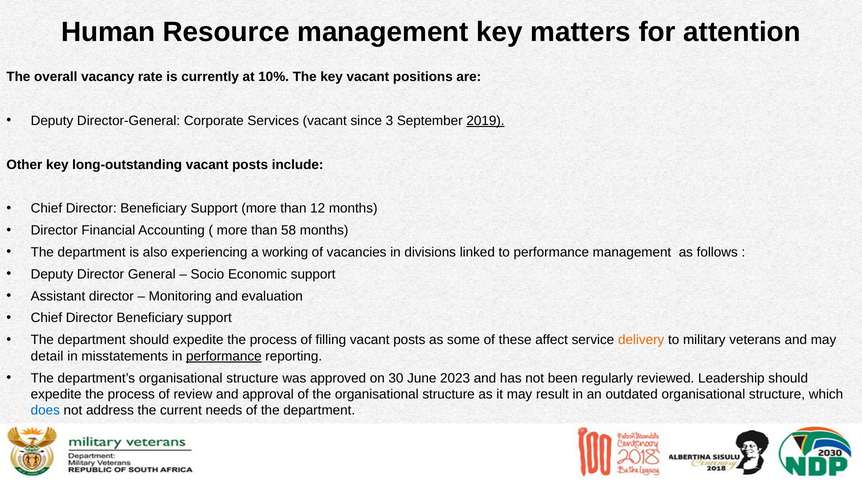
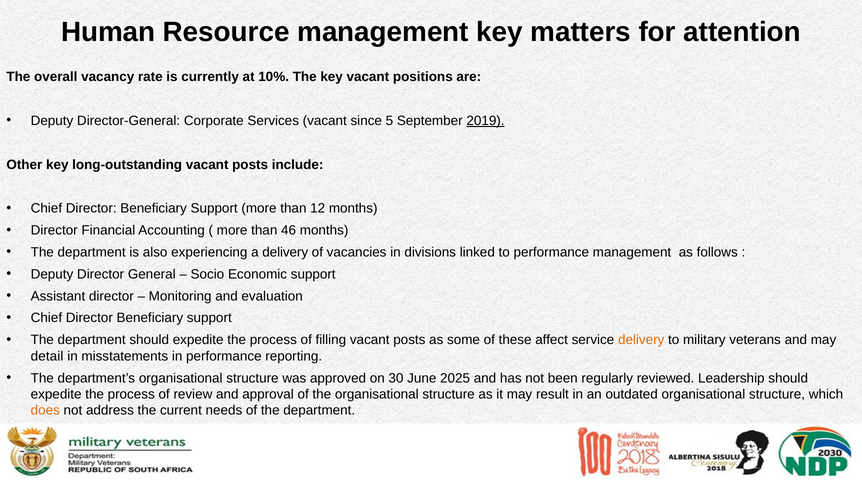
3: 3 -> 5 (389, 121)
58: 58 -> 46 (289, 230)
a working: working -> delivery (285, 252)
performance underline: present -> none (224, 356)
2023: 2023 -> 2025 (455, 378)
does colour: blue -> orange (45, 410)
